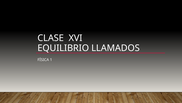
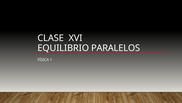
LLAMADOS: LLAMADOS -> PARALELOS (116, 48)
